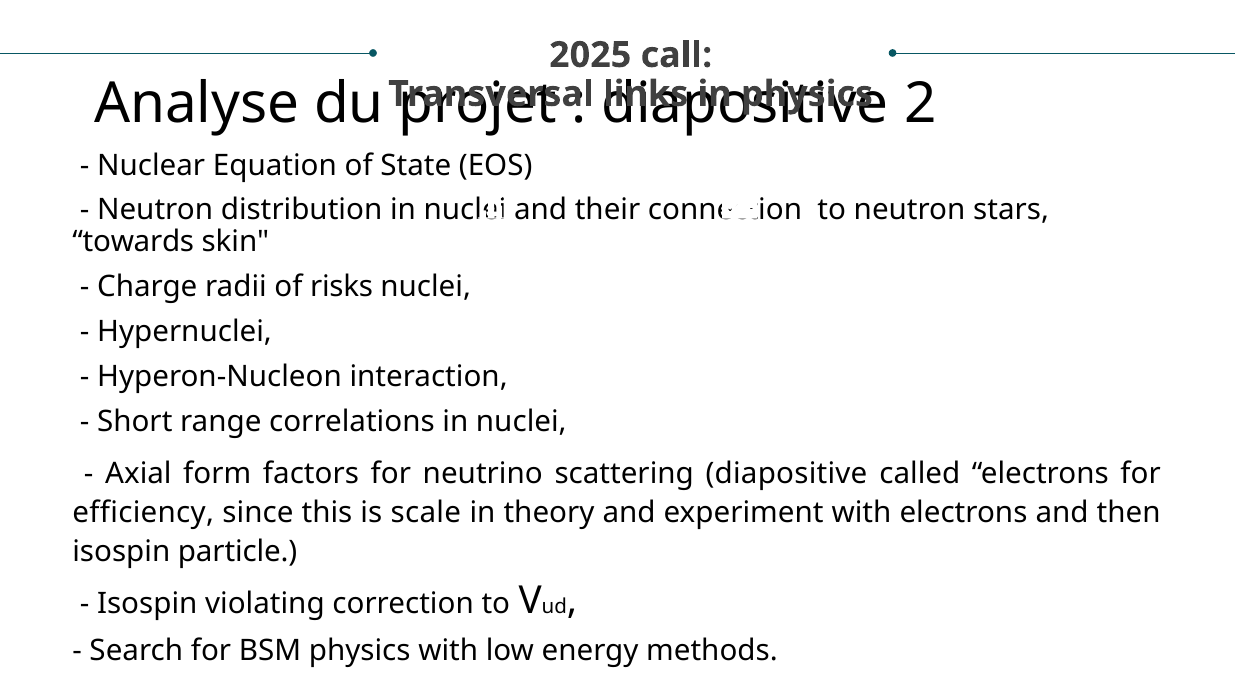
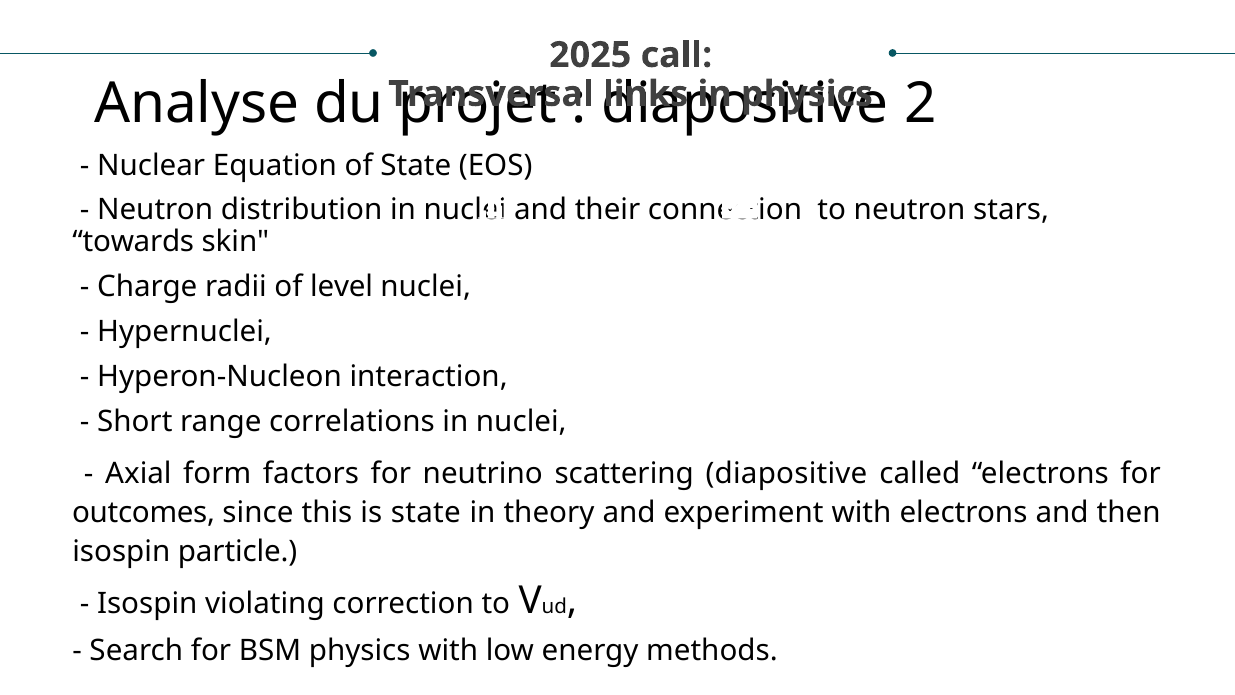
risks: risks -> level (342, 287)
efficiency: efficiency -> outcomes (144, 513)
is scale: scale -> state (426, 513)
